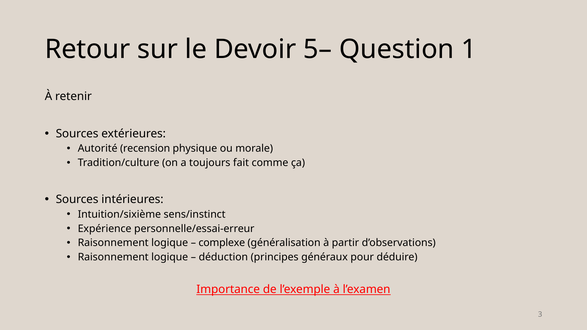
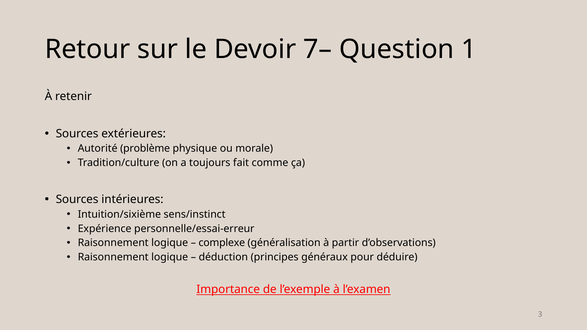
5–: 5– -> 7– (318, 49)
recension: recension -> problème (145, 149)
